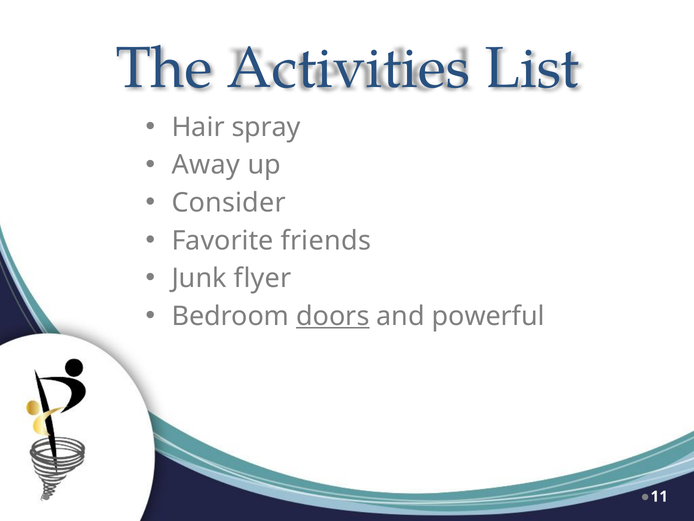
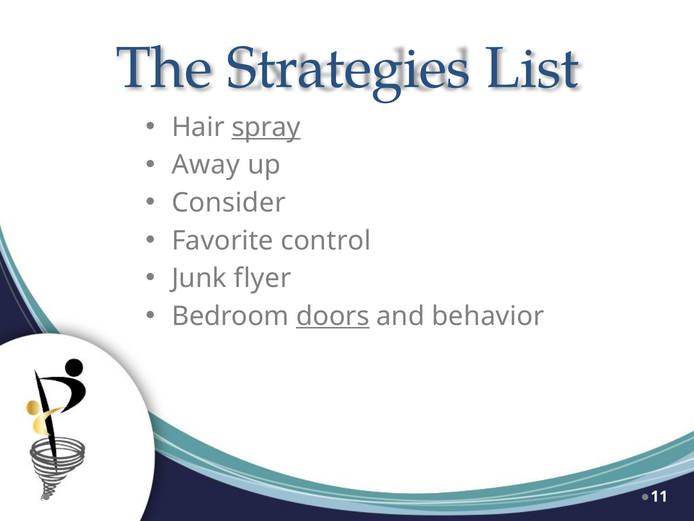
Activities: Activities -> Strategies (349, 68)
spray underline: none -> present (266, 127)
friends: friends -> control (326, 240)
powerful: powerful -> behavior (488, 316)
